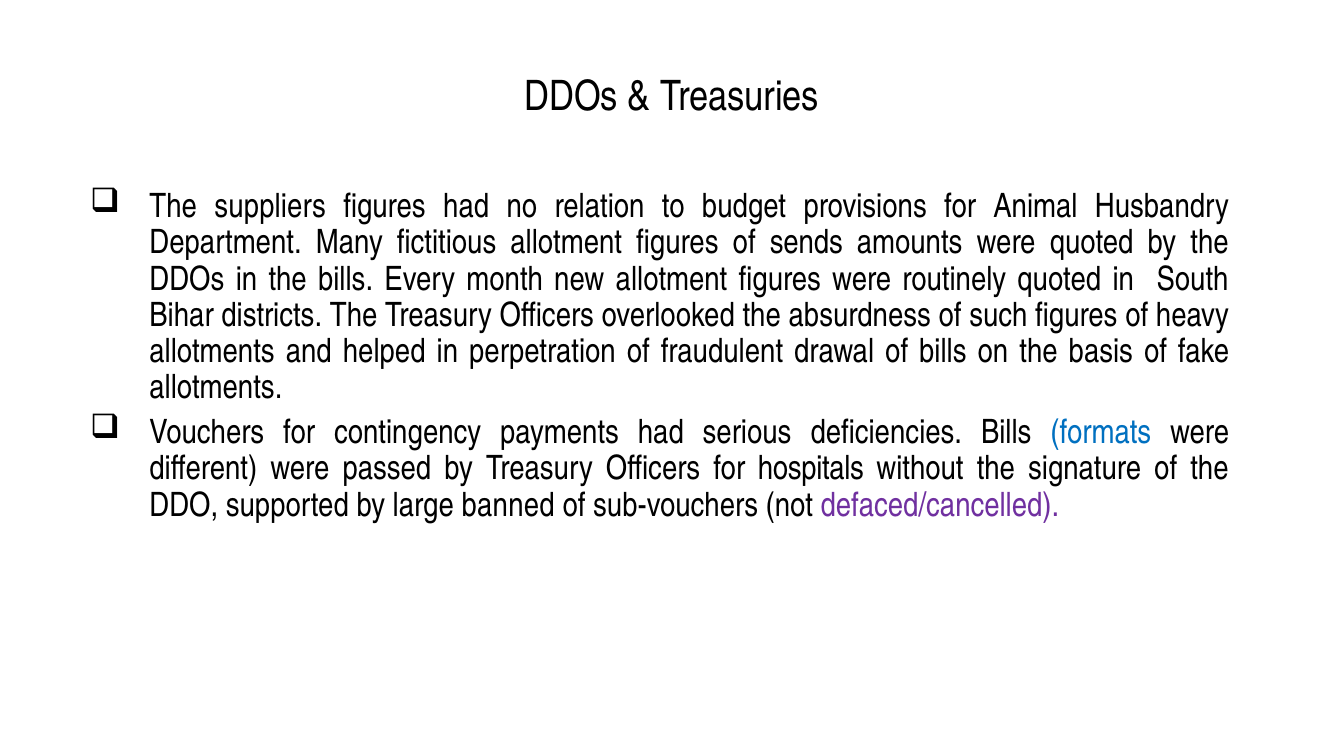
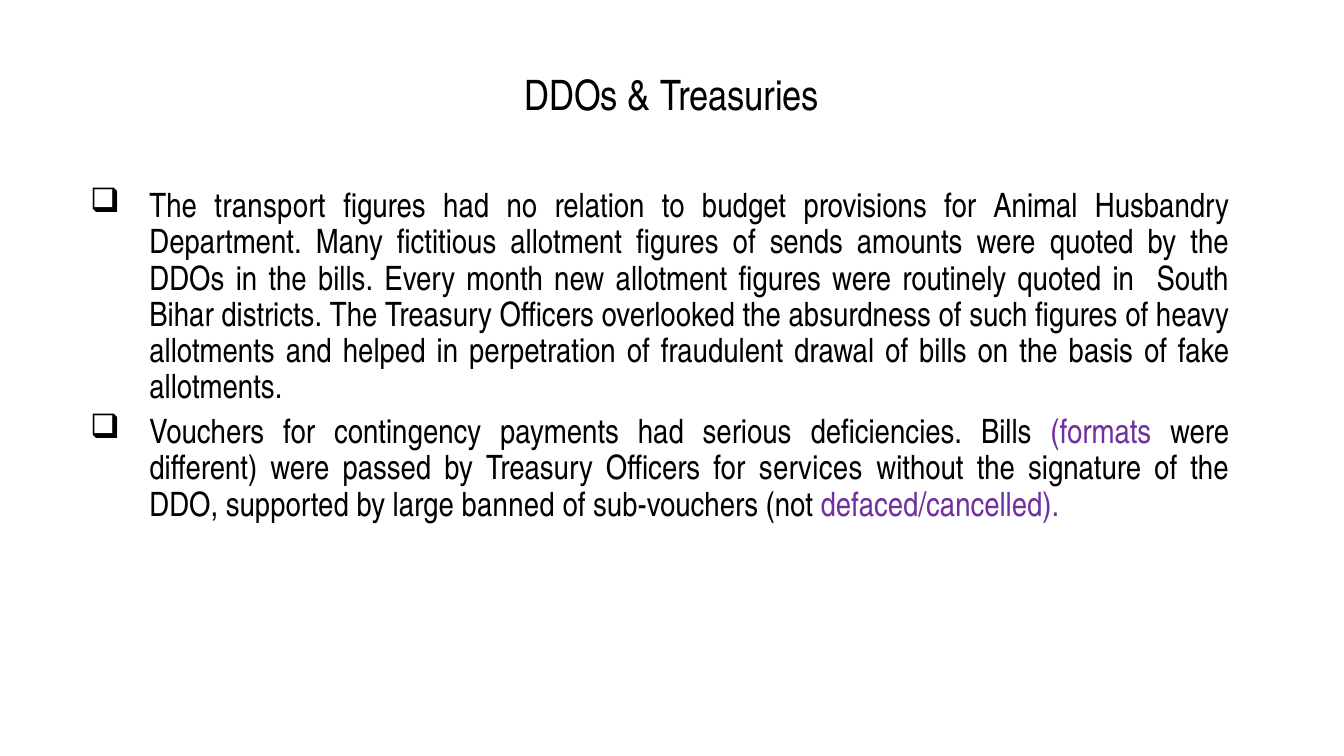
suppliers: suppliers -> transport (270, 207)
formats colour: blue -> purple (1101, 433)
hospitals: hospitals -> services (811, 469)
